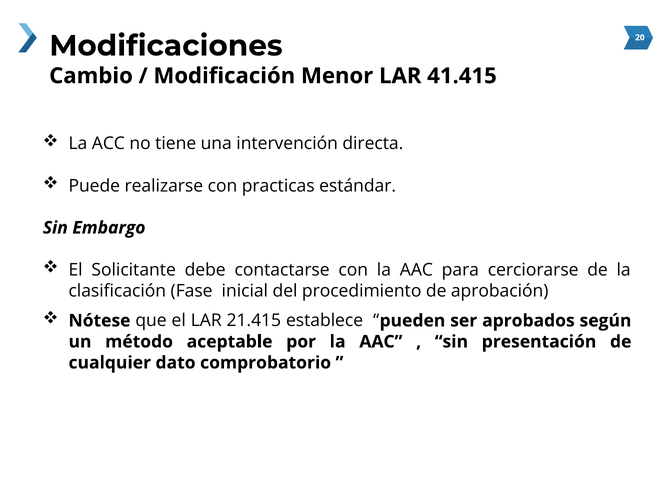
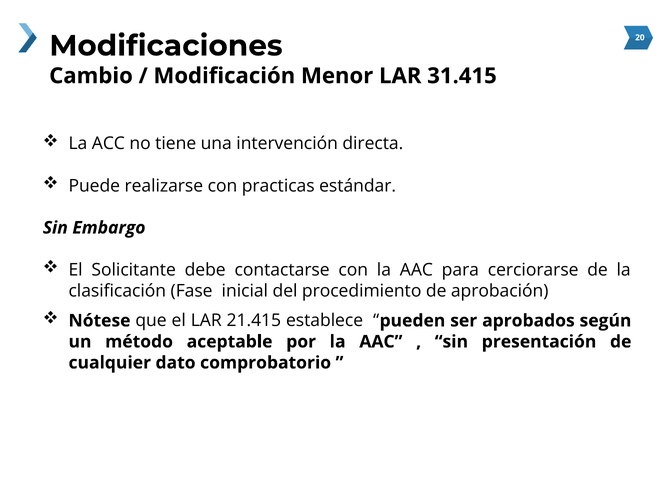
41.415: 41.415 -> 31.415 (462, 76)
